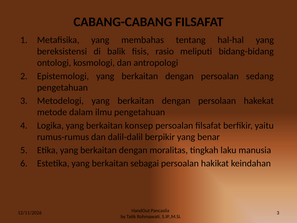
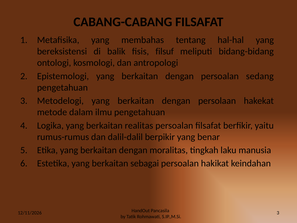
rasio: rasio -> filsuf (165, 51)
konsep: konsep -> realitas (139, 125)
